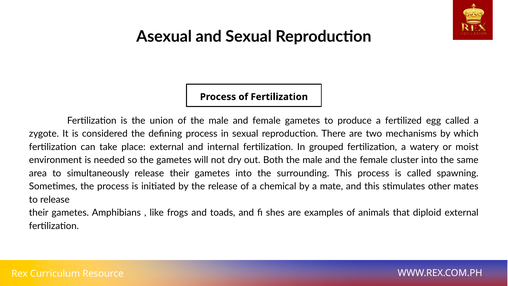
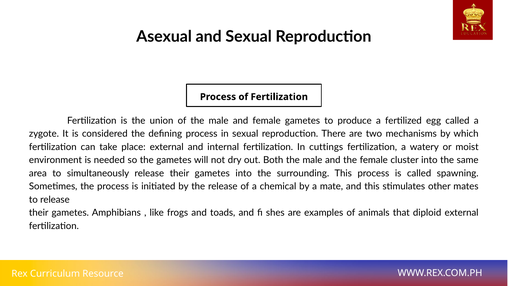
grouped: grouped -> cuttings (326, 147)
